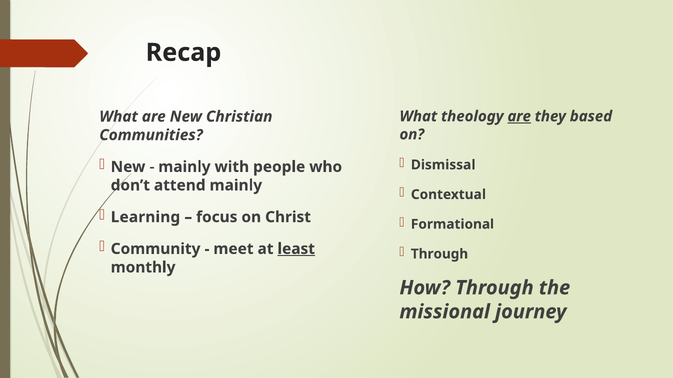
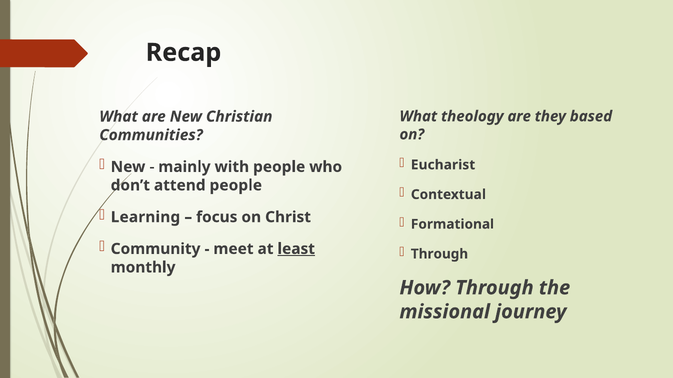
are underline: present -> none (519, 117)
Dismissal: Dismissal -> Eucharist (443, 165)
attend mainly: mainly -> people (236, 186)
